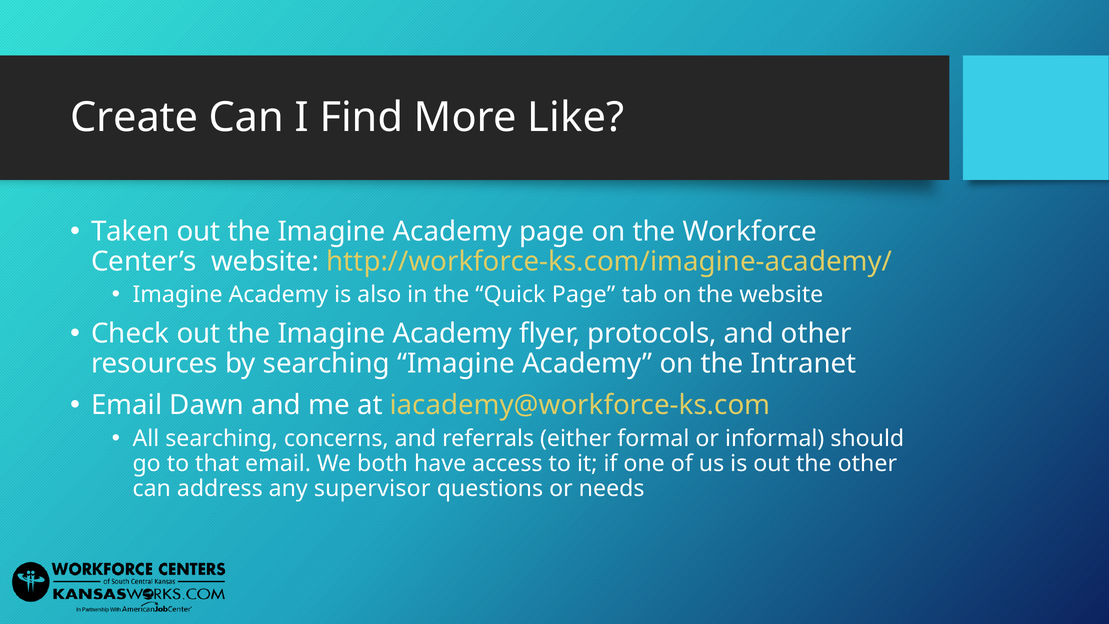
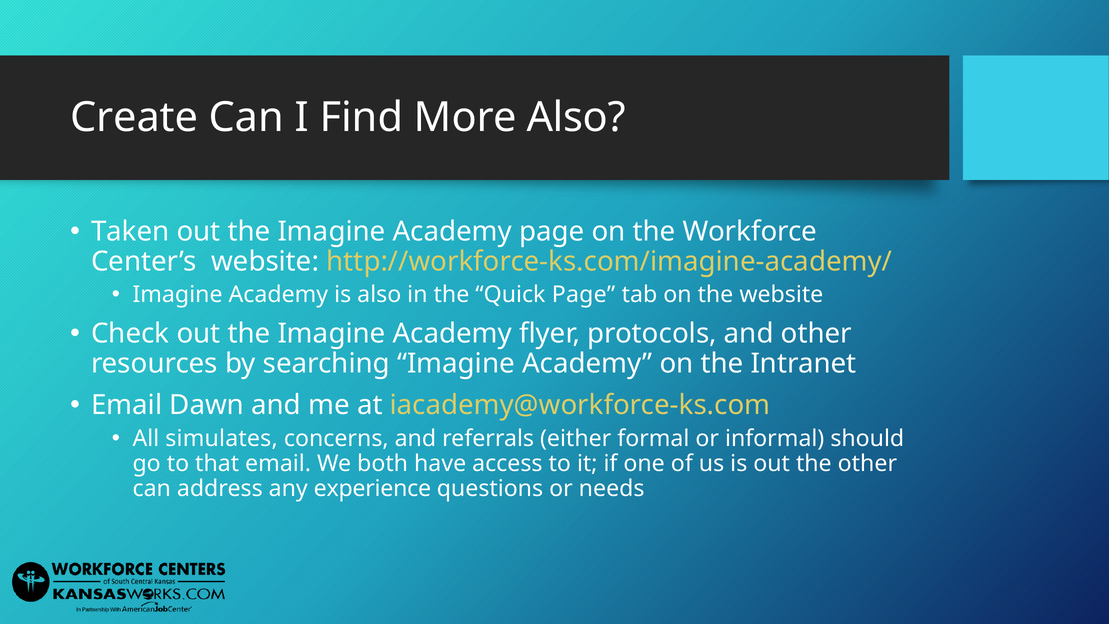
More Like: Like -> Also (576, 117)
All searching: searching -> simulates (222, 438)
supervisor: supervisor -> experience (372, 488)
